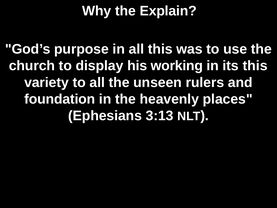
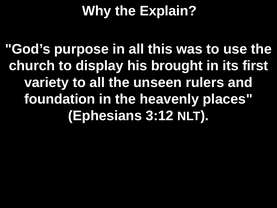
working: working -> brought (177, 66)
its this: this -> first (255, 66)
3:13: 3:13 -> 3:12 (160, 116)
